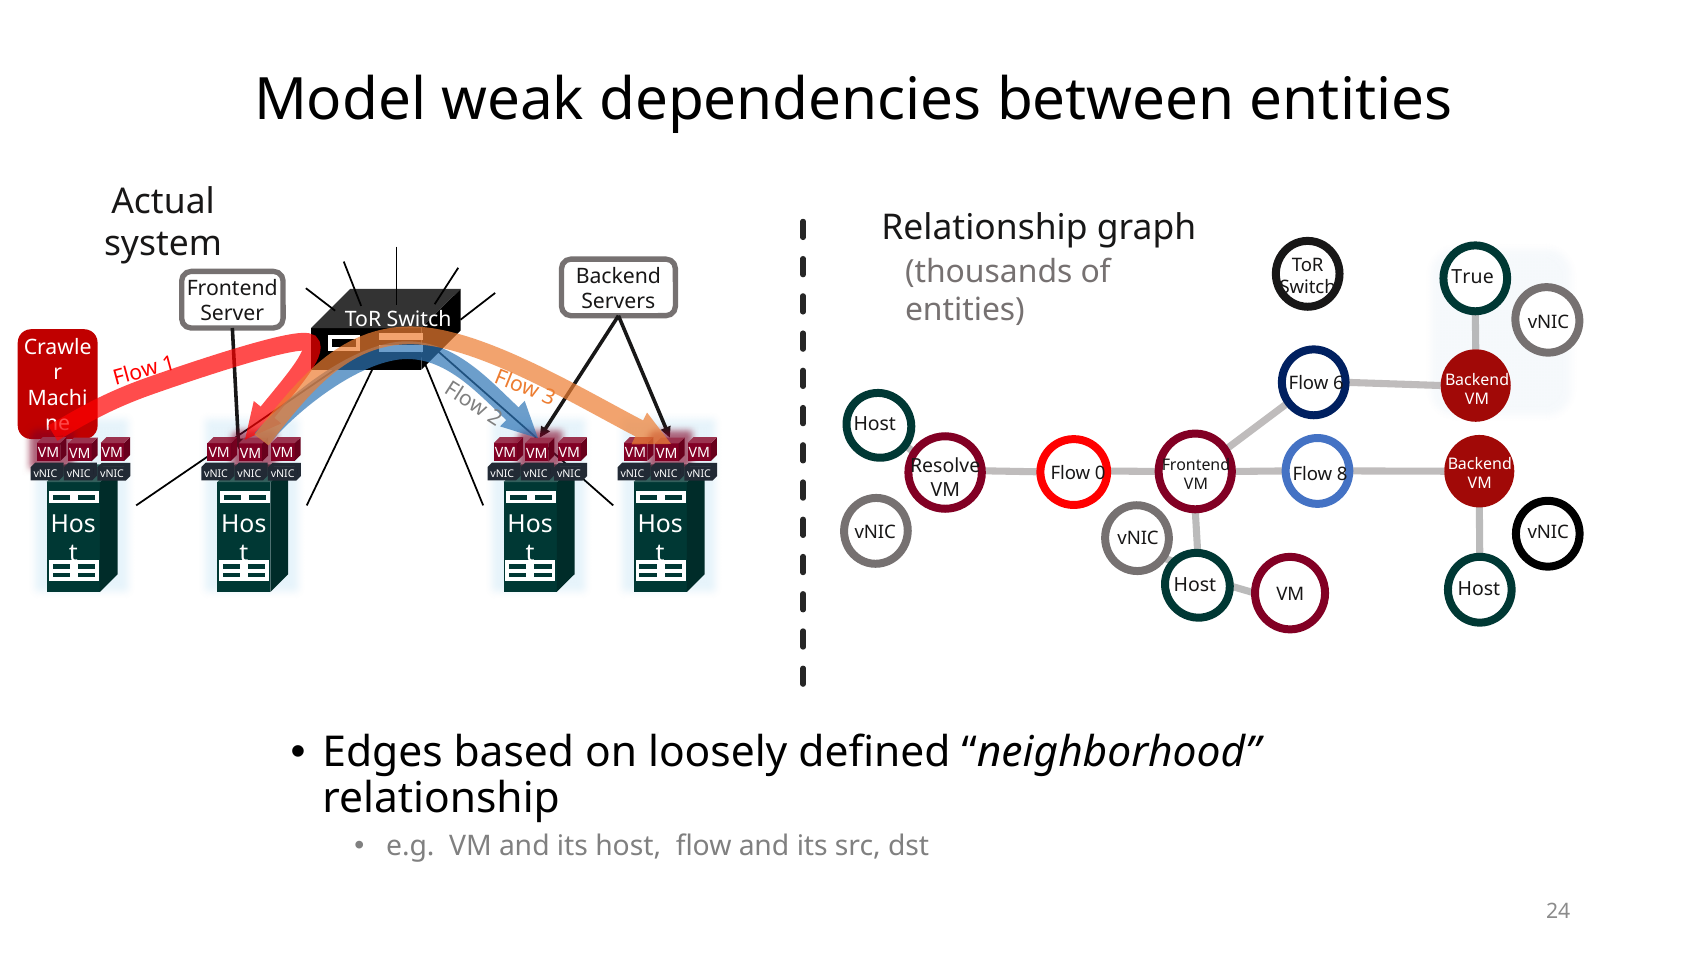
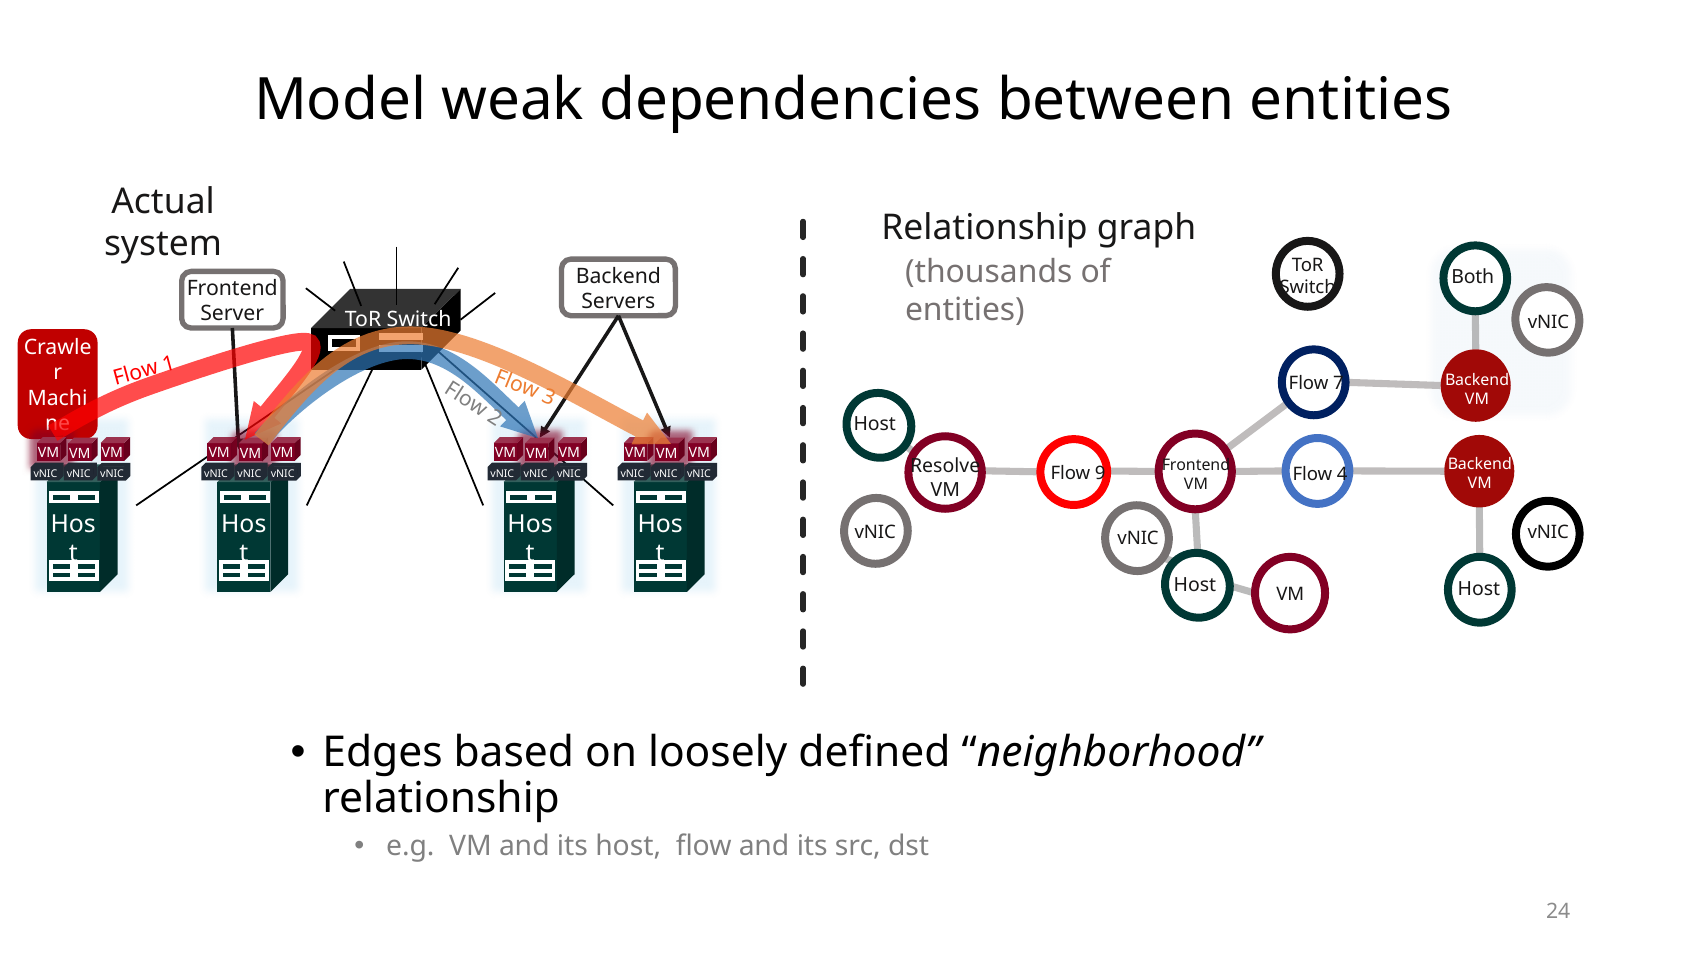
True: True -> Both (1473, 277)
6: 6 -> 7 (1338, 384)
0: 0 -> 9 (1100, 473)
8: 8 -> 4 (1342, 474)
